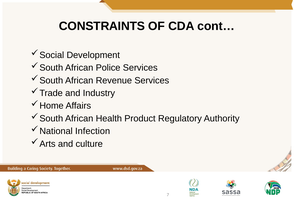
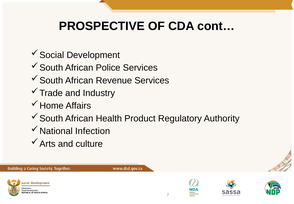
CONSTRAINTS: CONSTRAINTS -> PROSPECTIVE (102, 26)
